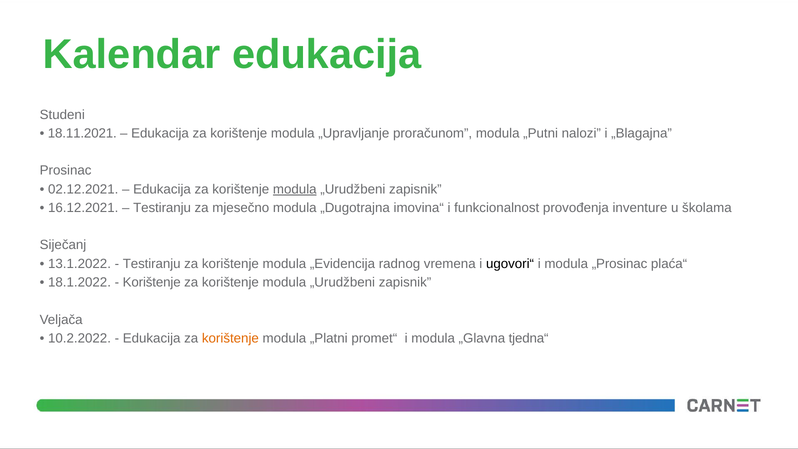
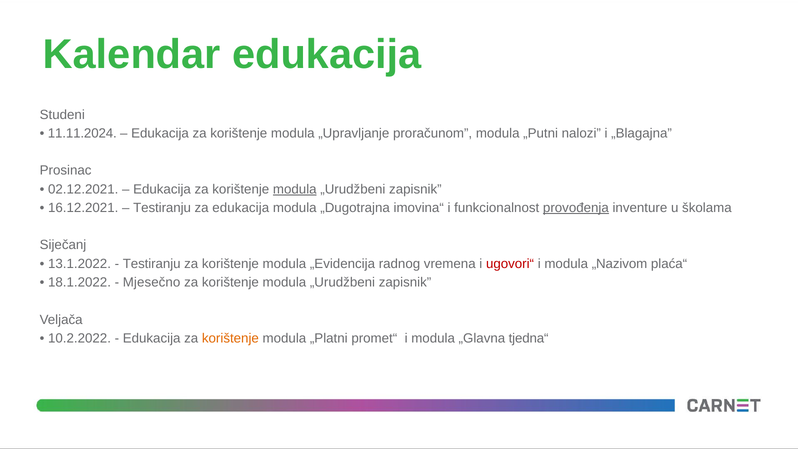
18.11.2021: 18.11.2021 -> 11.11.2024 (82, 133)
za mjesečno: mjesečno -> edukacija (241, 208)
provođenja underline: none -> present (576, 208)
ugovori“ colour: black -> red (510, 264)
„Prosinac: „Prosinac -> „Nazivom (620, 264)
Korištenje: Korištenje -> Mjesečno (152, 282)
